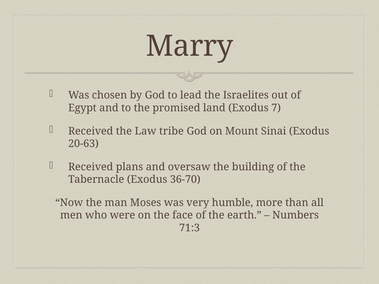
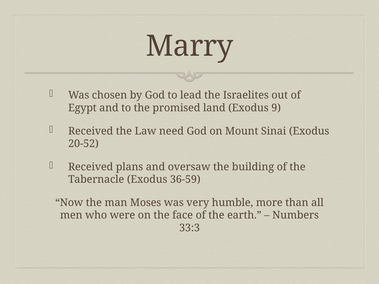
7: 7 -> 9 (276, 108)
tribe: tribe -> need (171, 131)
20-63: 20-63 -> 20-52 (83, 144)
36-70: 36-70 -> 36-59 (185, 180)
71:3: 71:3 -> 33:3 (190, 228)
